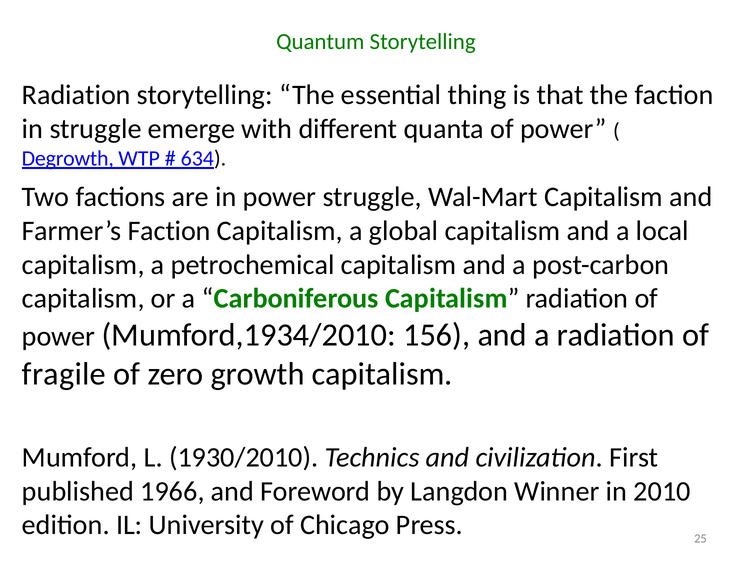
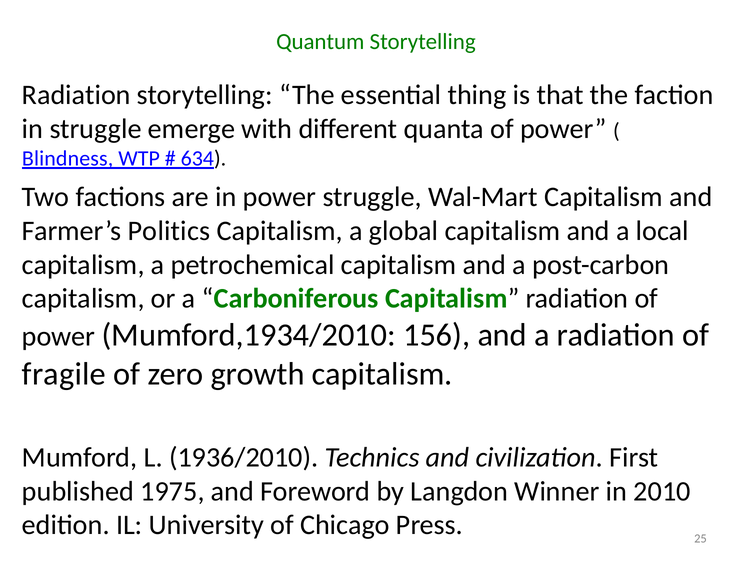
Degrowth: Degrowth -> Blindness (68, 158)
Farmer’s Faction: Faction -> Politics (169, 231)
1930/2010: 1930/2010 -> 1936/2010 (244, 457)
1966: 1966 -> 1975 (172, 491)
